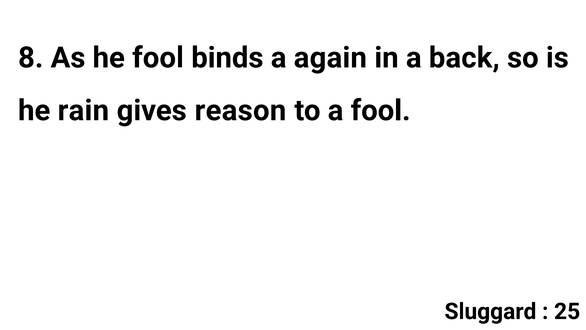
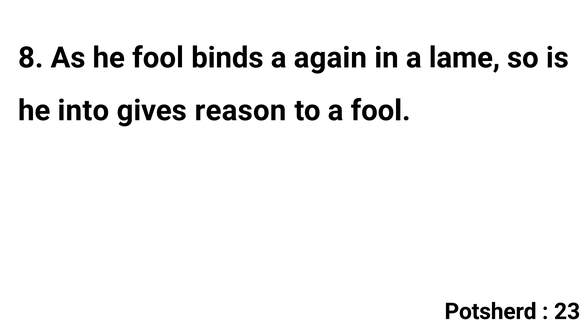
back: back -> lame (464, 58)
rain: rain -> into (83, 110)
Sluggard: Sluggard -> Potsherd (490, 311)
25: 25 -> 23 (567, 311)
